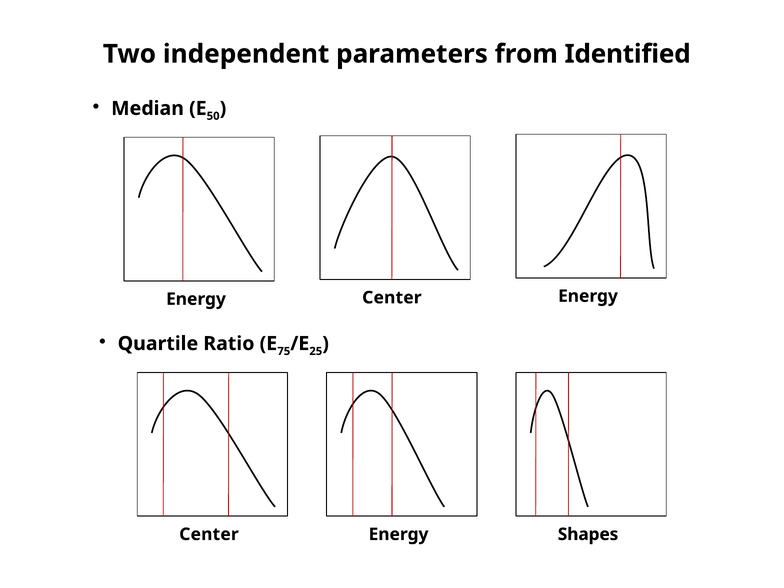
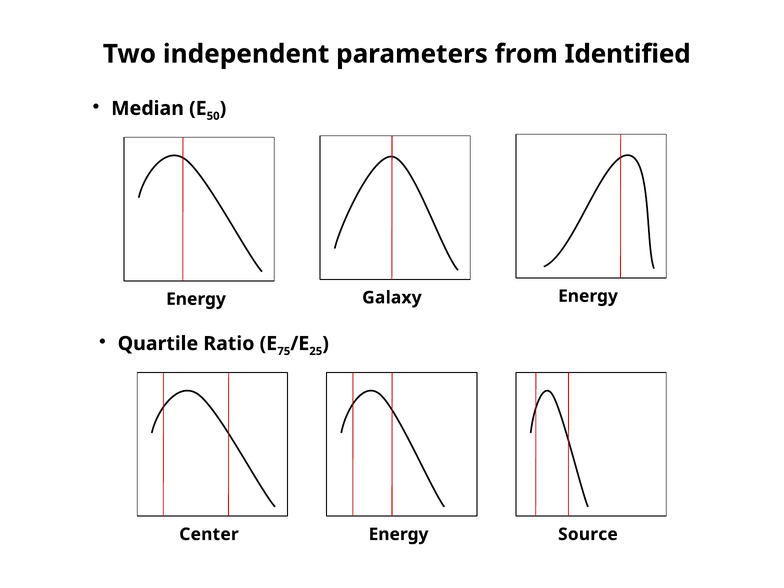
Energy Center: Center -> Galaxy (392, 298)
Shapes: Shapes -> Source (588, 534)
